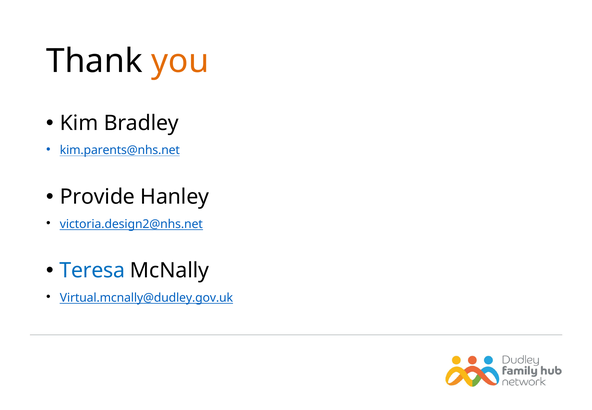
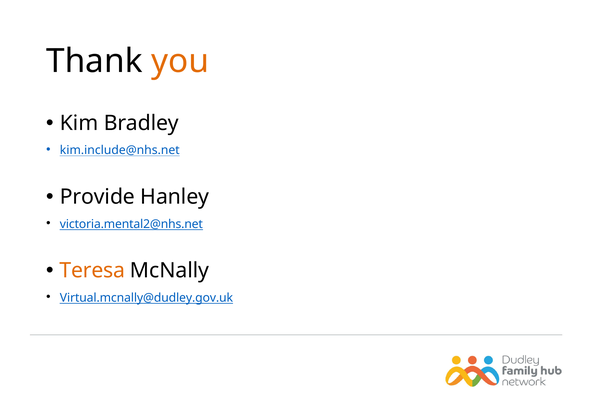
kim.parents@nhs.net: kim.parents@nhs.net -> kim.include@nhs.net (120, 150)
victoria.design2@nhs.net: victoria.design2@nhs.net -> victoria.mental2@nhs.net (131, 224)
Teresa colour: blue -> orange (92, 271)
